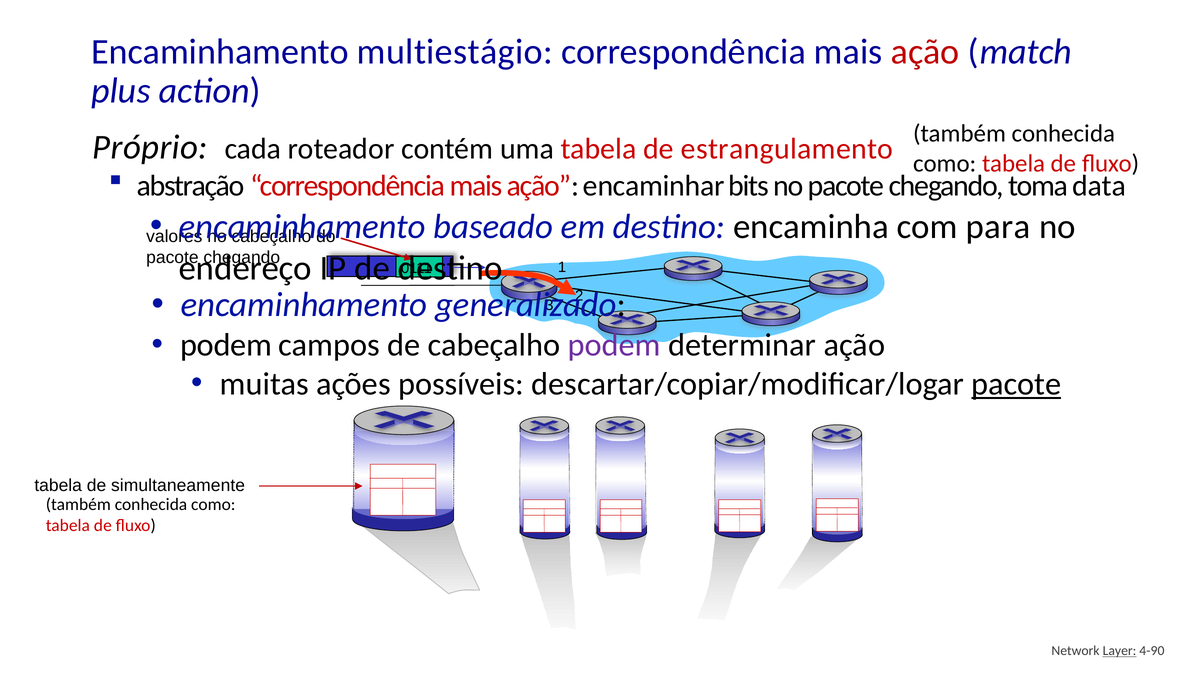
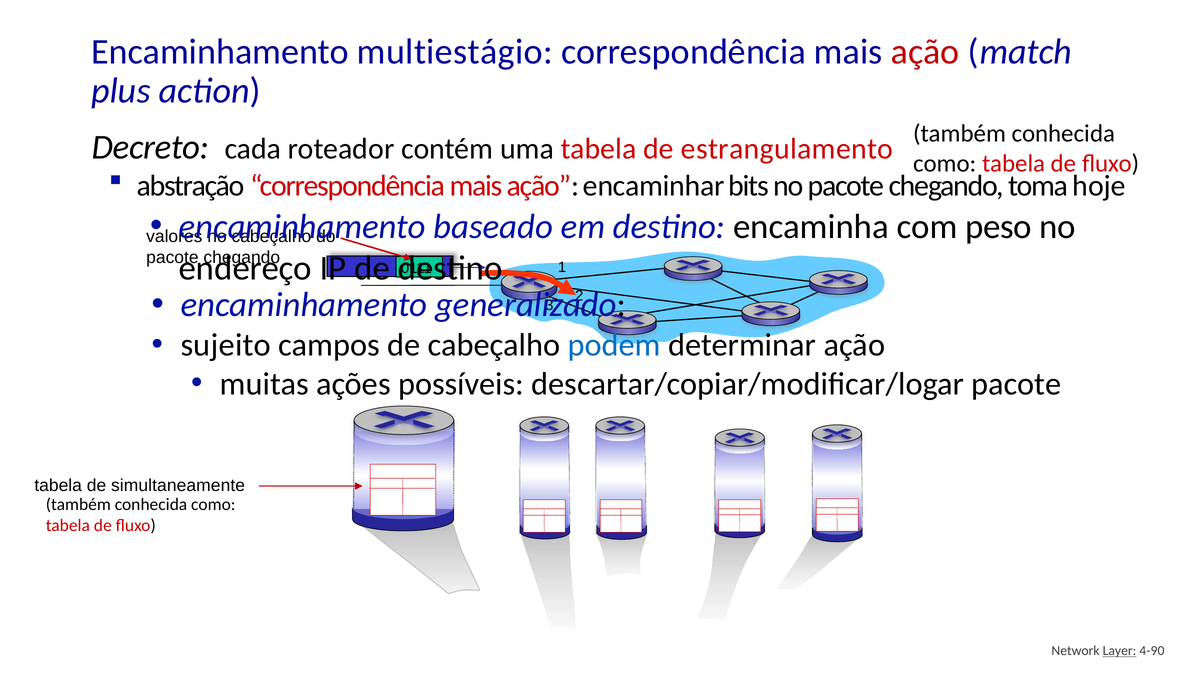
Próprio: Próprio -> Decreto (150, 147)
data: data -> hoje (1099, 186)
para: para -> peso (998, 226)
podem: podem -> sujeito (226, 345)
podem colour: purple -> blue (614, 345)
pacote underline: present -> none (1016, 384)
